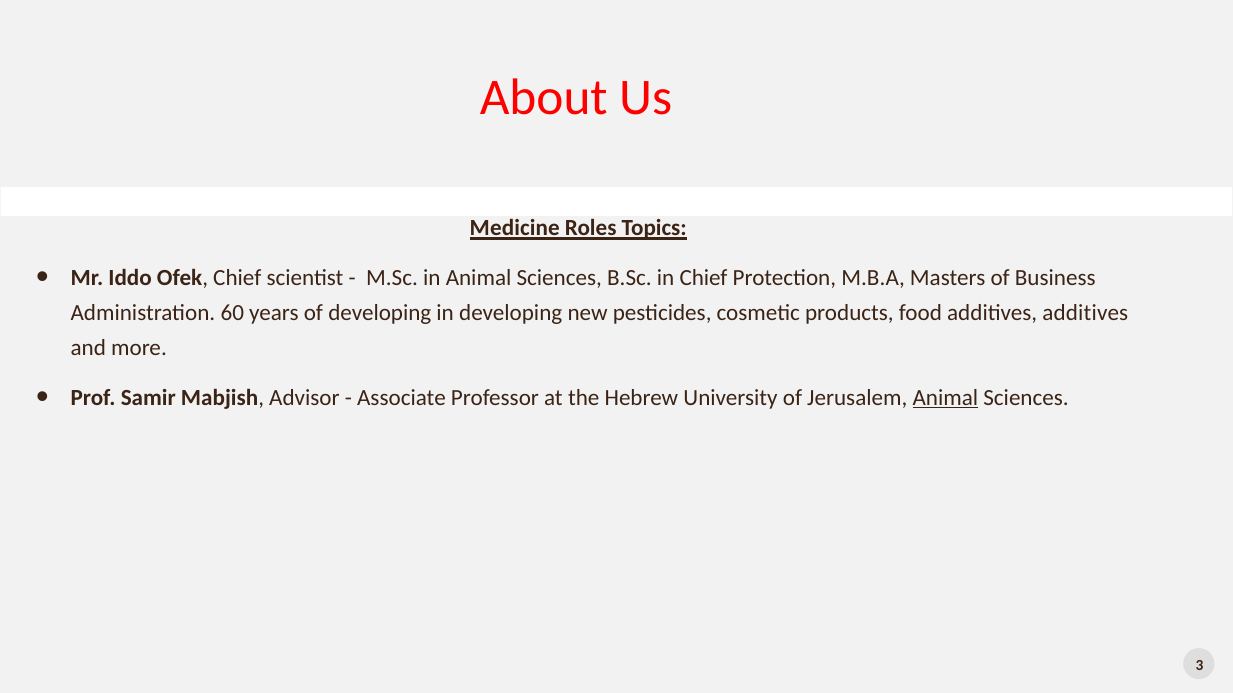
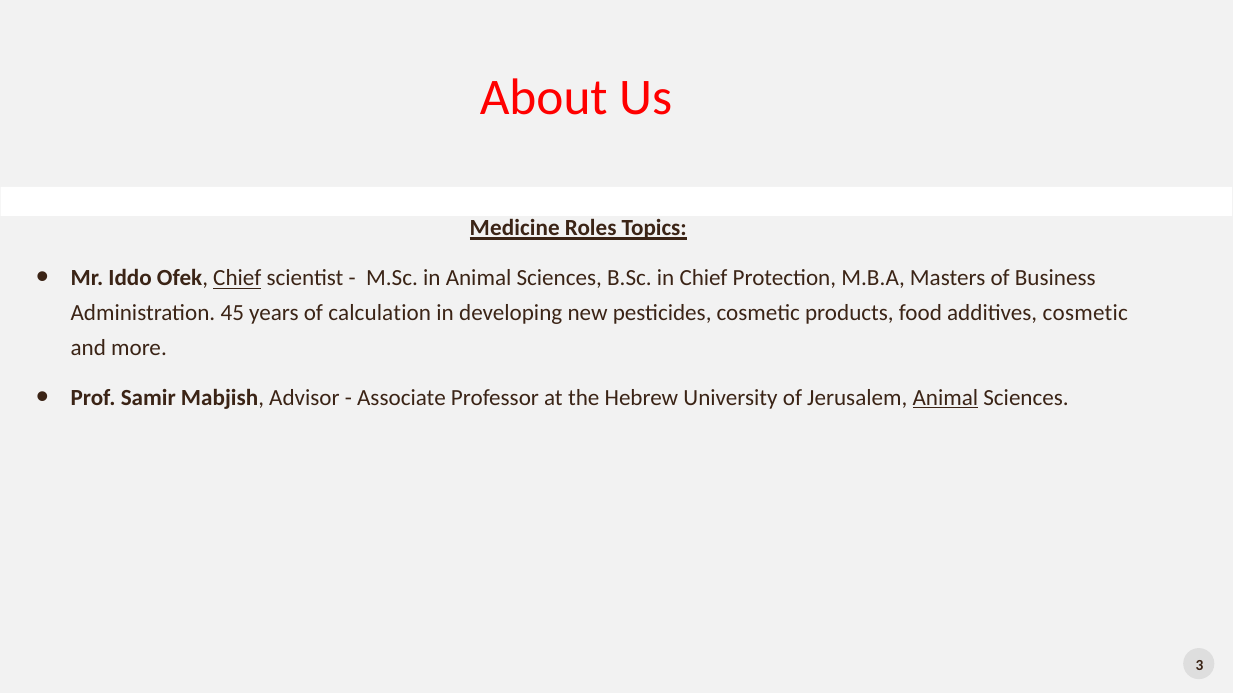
Chief underline: none -> present (237, 279)
60: 60 -> 45 (232, 313)
of developing: developing -> calculation (380, 313)
additives additives: additives -> cosmetic (1085, 313)
